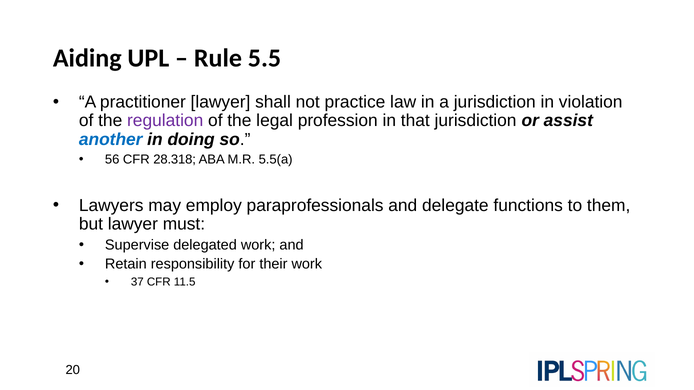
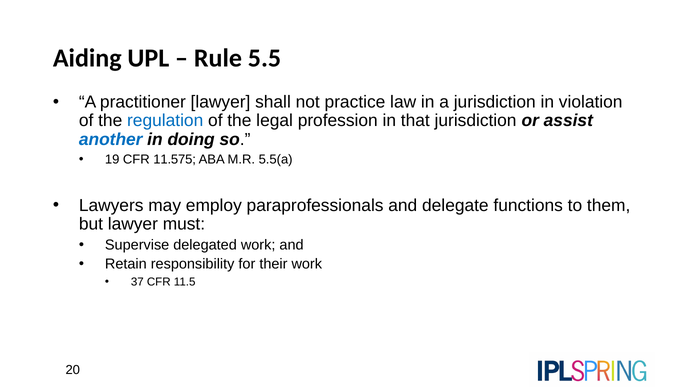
regulation colour: purple -> blue (165, 121)
56: 56 -> 19 (112, 160)
28.318: 28.318 -> 11.575 (175, 160)
